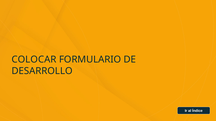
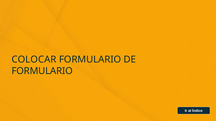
DESARROLLO: DESARROLLO -> FORMULARIO (42, 71)
